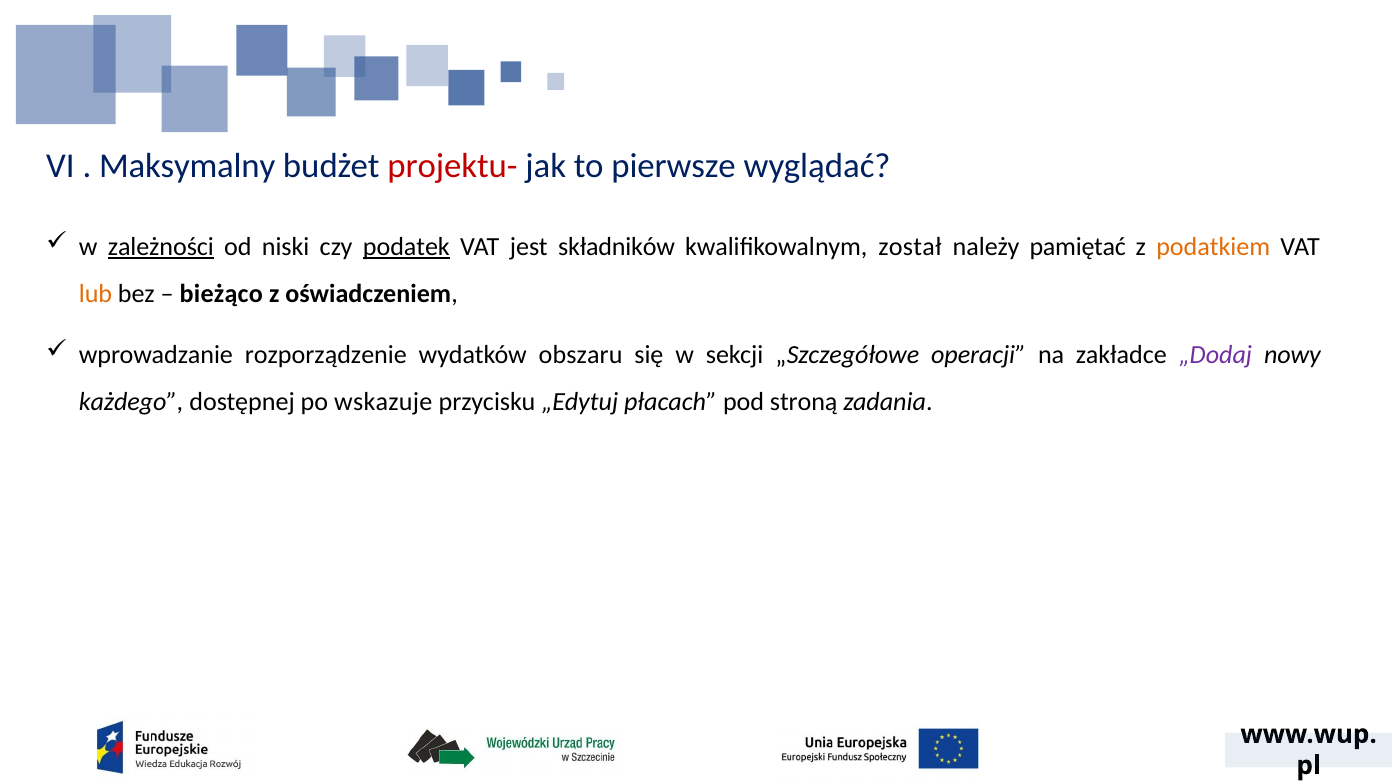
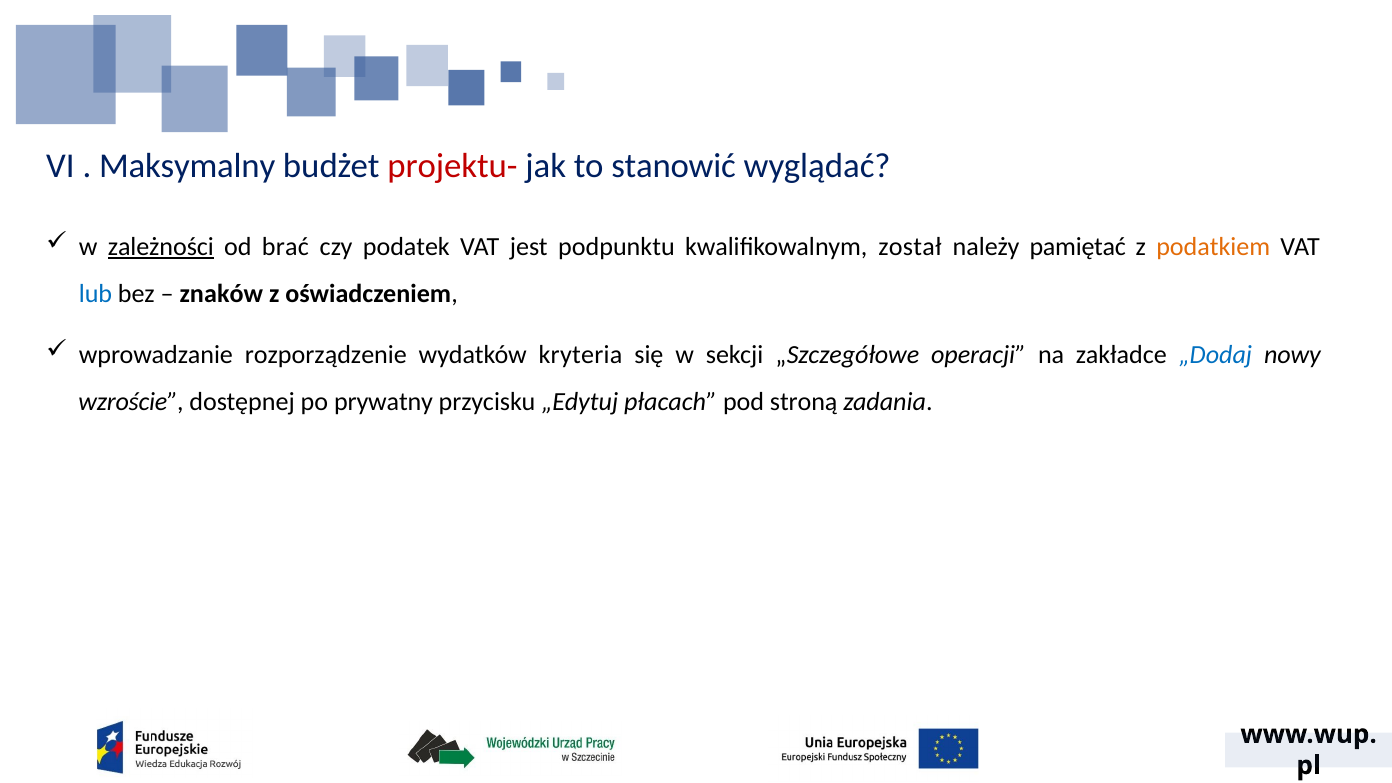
pierwsze: pierwsze -> stanowić (674, 166)
niski: niski -> brać (285, 247)
podatek underline: present -> none (406, 247)
składników: składników -> podpunktu (616, 247)
lub colour: orange -> blue (95, 294)
bieżąco: bieżąco -> znaków (221, 294)
obszaru: obszaru -> kryteria (581, 355)
„Dodaj colour: purple -> blue (1216, 355)
każdego: każdego -> wzroście (131, 402)
wskazuje: wskazuje -> prywatny (384, 402)
